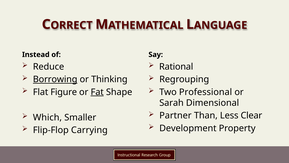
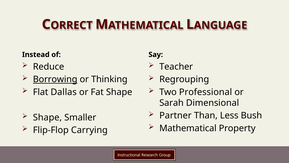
Rational: Rational -> Teacher (176, 67)
Figure: Figure -> Dallas (64, 92)
Fat underline: present -> none (97, 92)
Clear: Clear -> Bush (251, 115)
Which: Which -> Shape (47, 117)
Development: Development -> Mathematical (188, 128)
